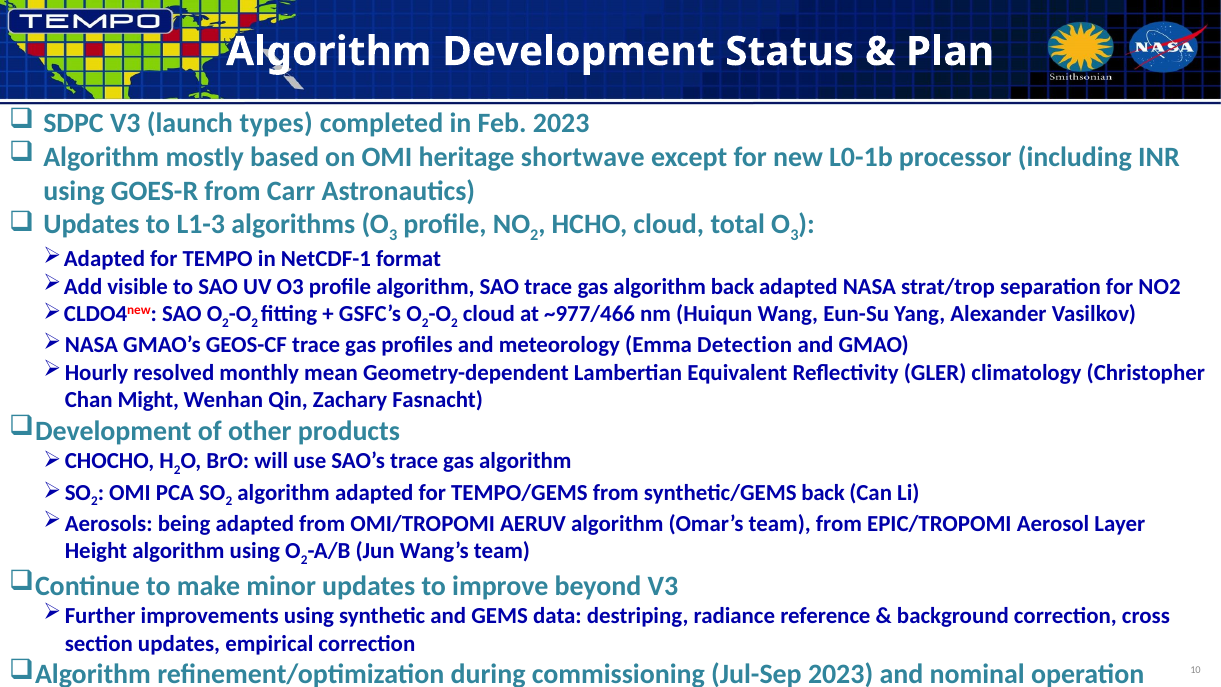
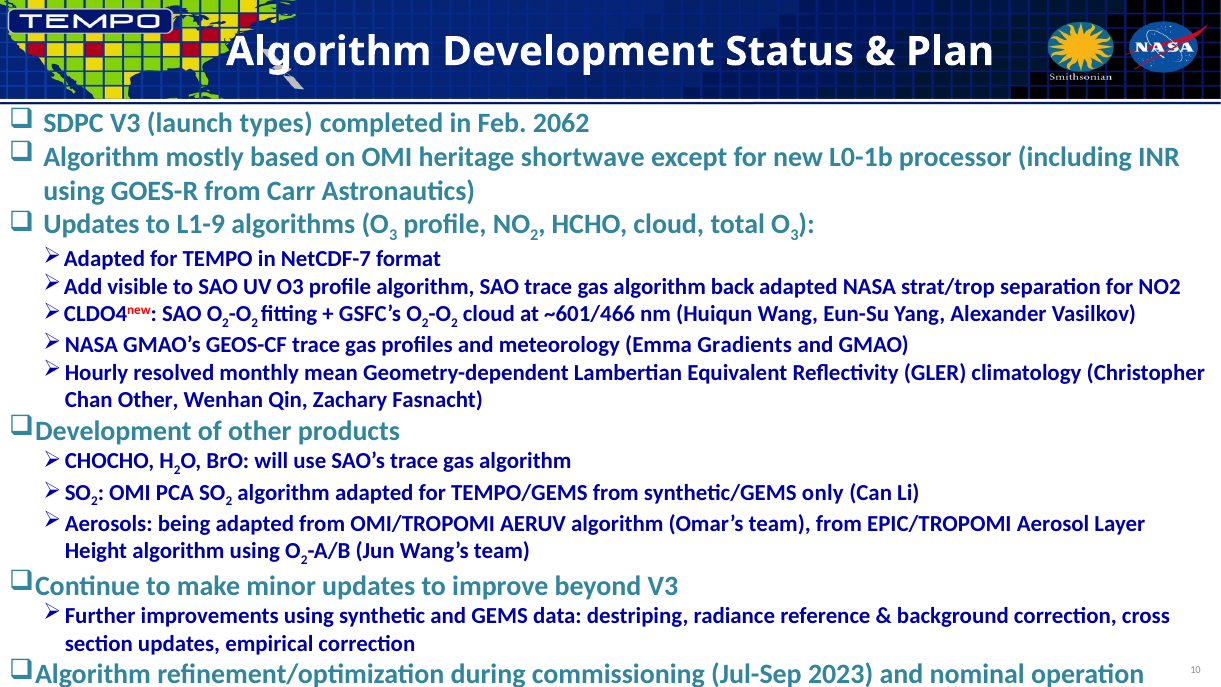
Feb 2023: 2023 -> 2062 (561, 124)
L1-3: L1-3 -> L1-9 (201, 224)
NetCDF-1: NetCDF-1 -> NetCDF-7 (326, 259)
~977/466: ~977/466 -> ~601/466 (590, 314)
Detection: Detection -> Gradients (745, 345)
Chan Might: Might -> Other (148, 400)
synthetic/GEMS back: back -> only (823, 493)
